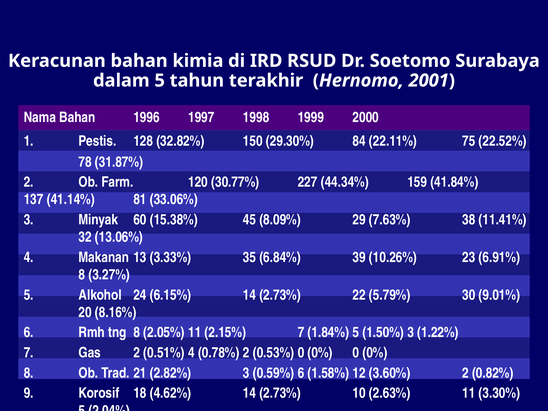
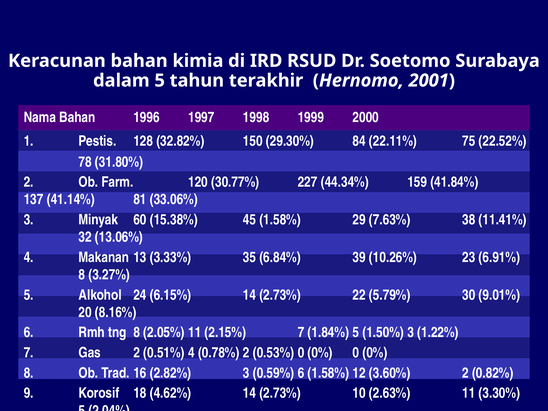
31.87%: 31.87% -> 31.80% (119, 162)
8.09%: 8.09% -> 1.58% (280, 220)
21: 21 -> 16 (140, 373)
